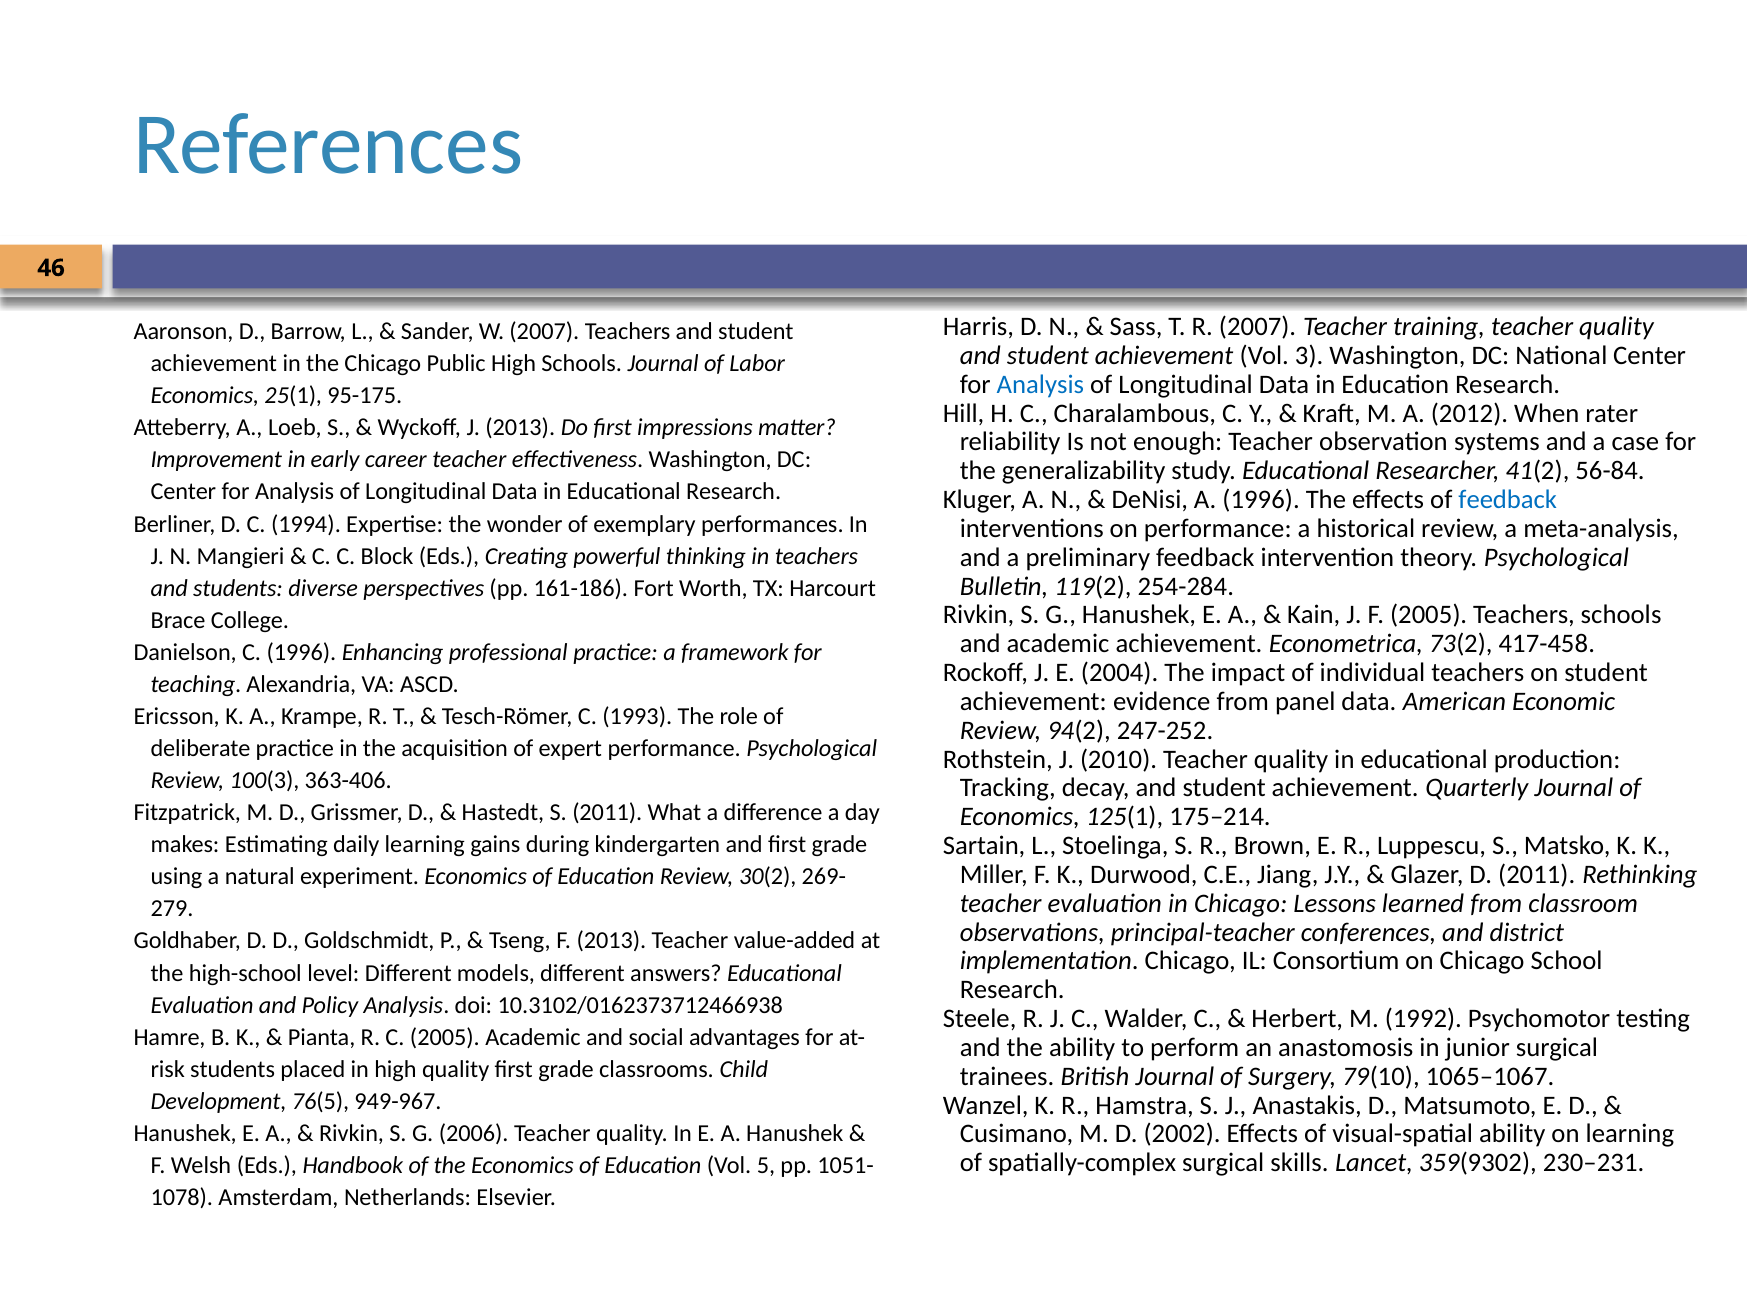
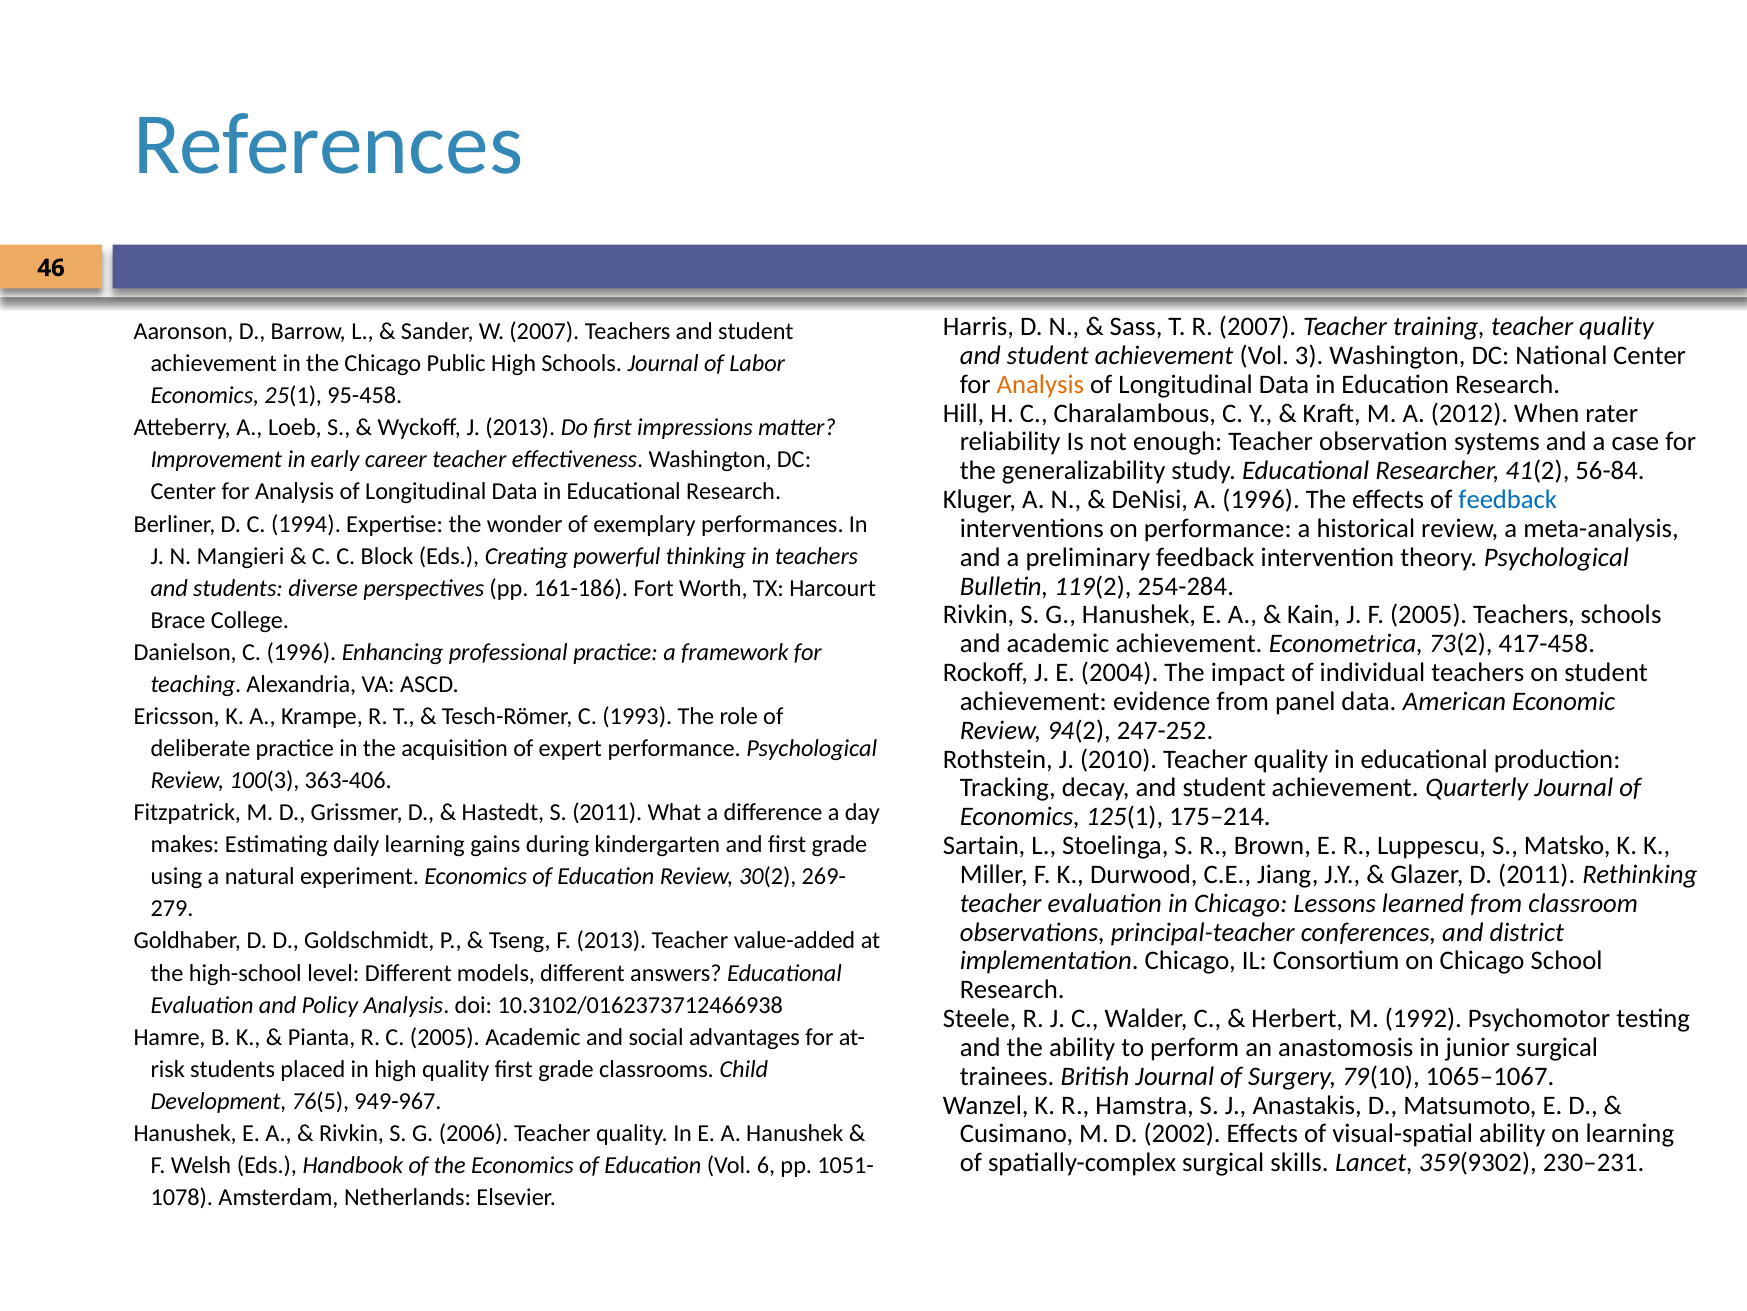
Analysis colour: blue -> orange (1040, 384)
95-175: 95-175 -> 95-458 (365, 396)
5: 5 -> 6 (766, 1165)
